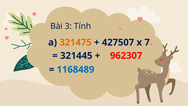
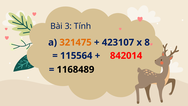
427507: 427507 -> 423107 (118, 42)
7: 7 -> 8 (147, 42)
321445: 321445 -> 115564 (76, 56)
962307: 962307 -> 842014 (126, 56)
1168489 colour: blue -> black (76, 69)
